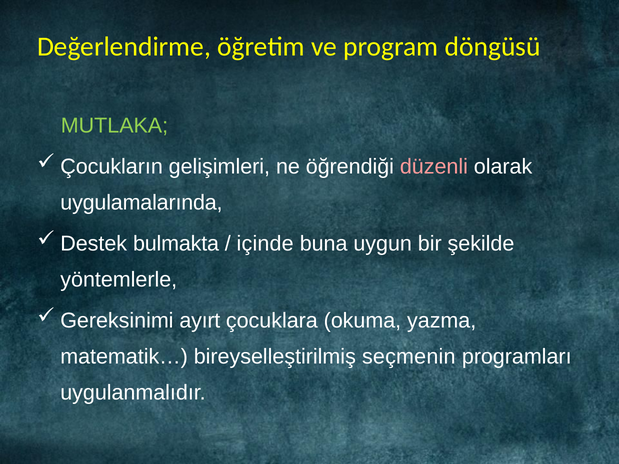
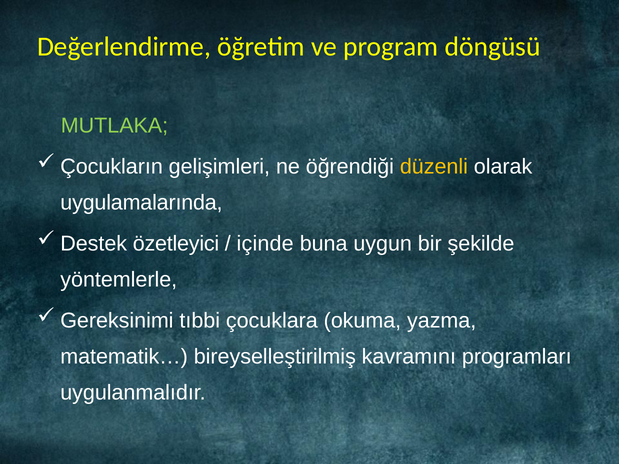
düzenli colour: pink -> yellow (434, 167)
bulmakta: bulmakta -> özetleyici (176, 244)
ayırt: ayırt -> tıbbi (200, 321)
seçmenin: seçmenin -> kavramını (409, 357)
